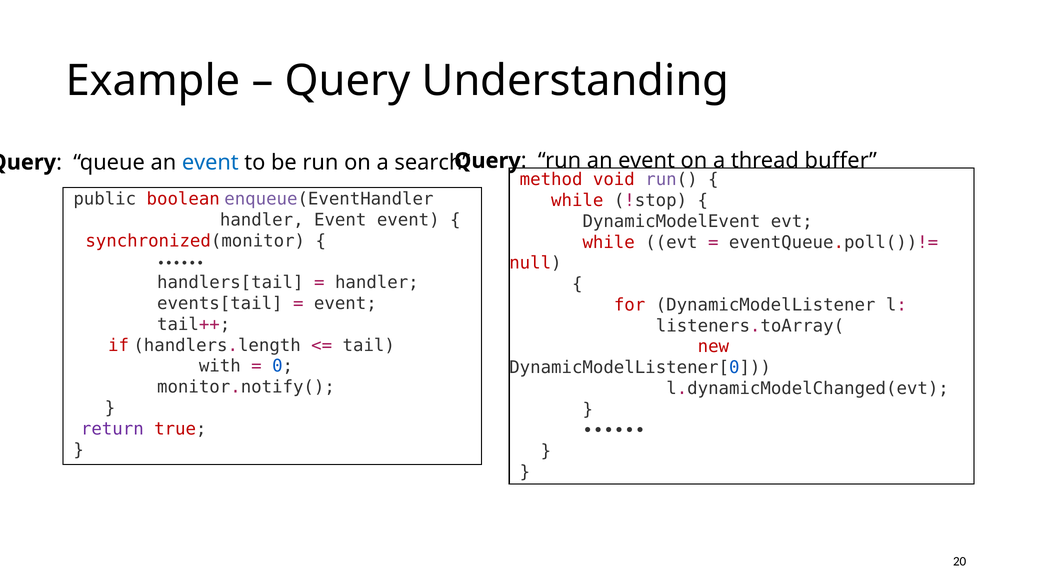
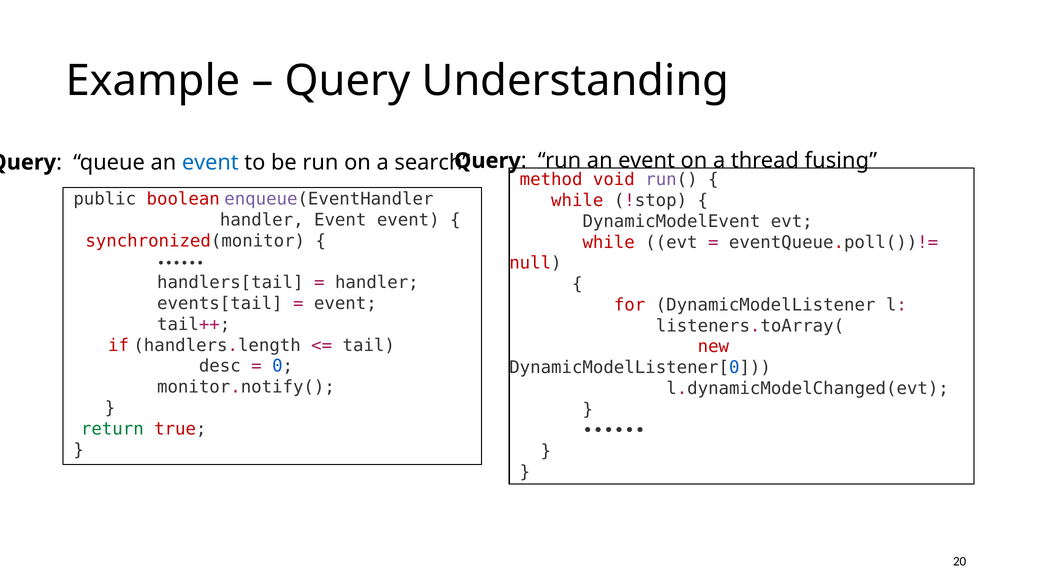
buffer: buffer -> fusing (841, 161)
with: with -> desc (220, 366)
return colour: purple -> green (112, 429)
